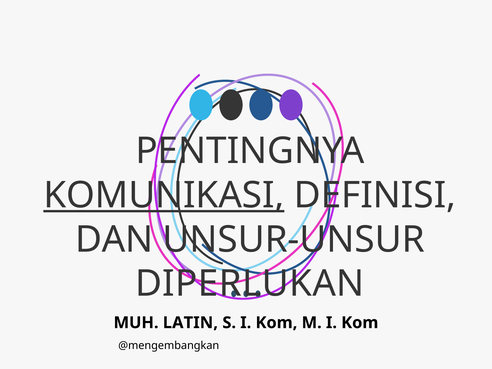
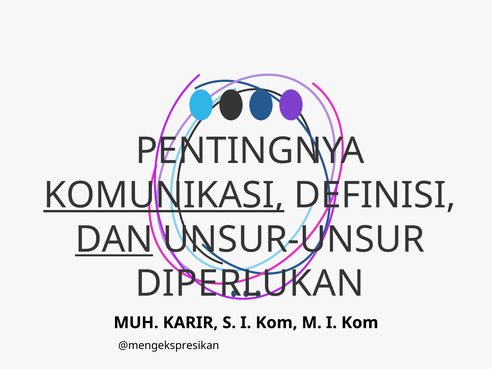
DAN underline: none -> present (114, 240)
LATIN: LATIN -> KARIR (190, 323)
@mengembangkan: @mengembangkan -> @mengekspresikan (169, 346)
